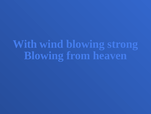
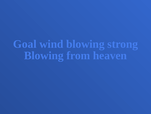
With: With -> Goal (25, 44)
